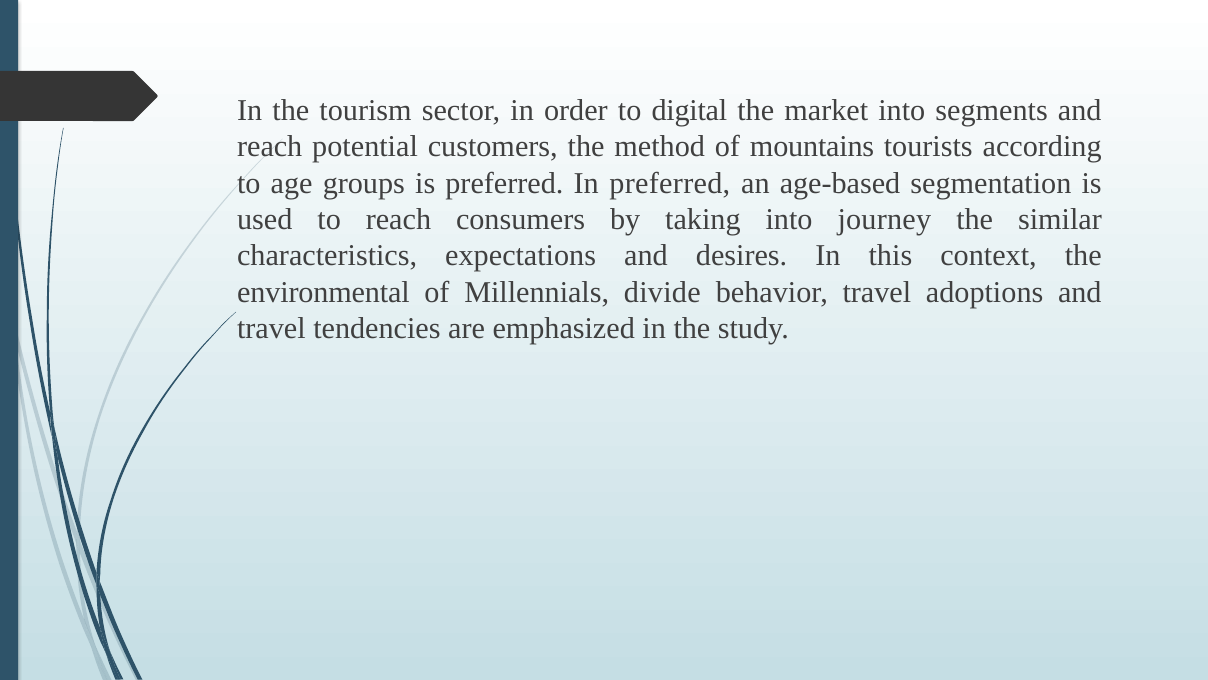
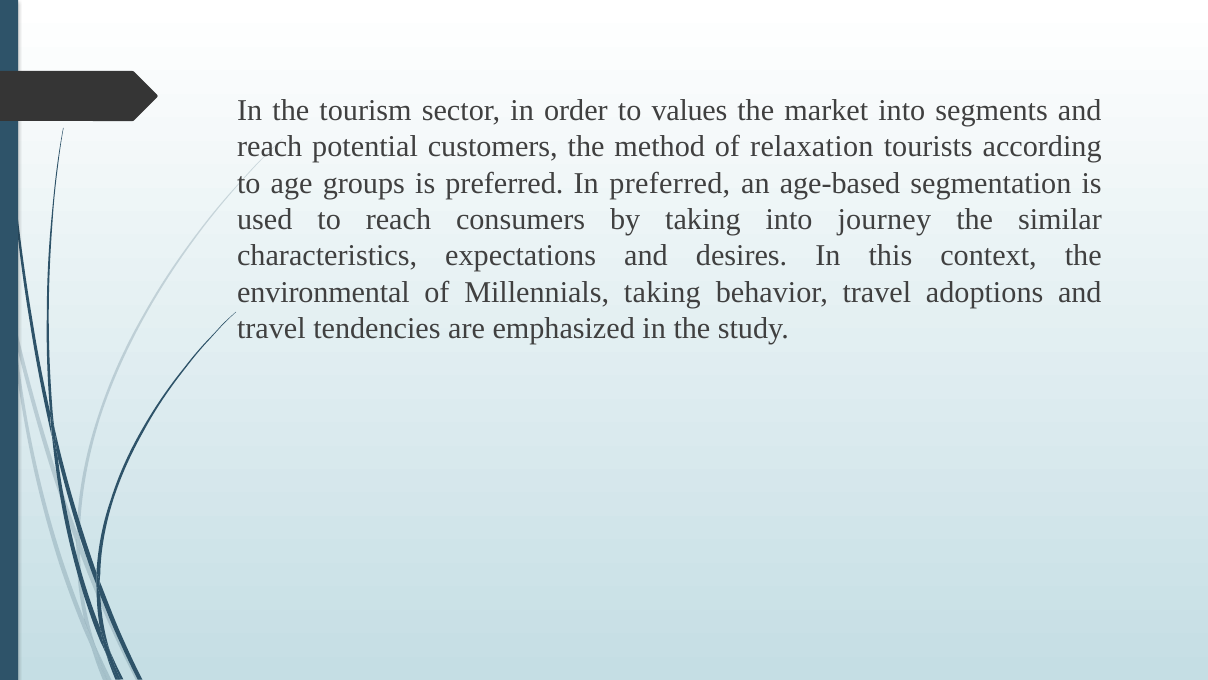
digital: digital -> values (689, 111)
mountains: mountains -> relaxation (812, 147)
Millennials divide: divide -> taking (662, 292)
